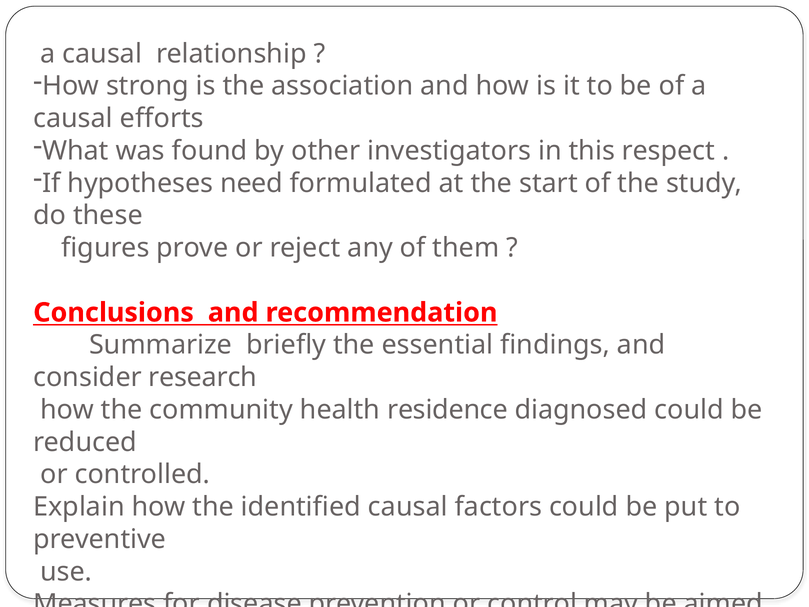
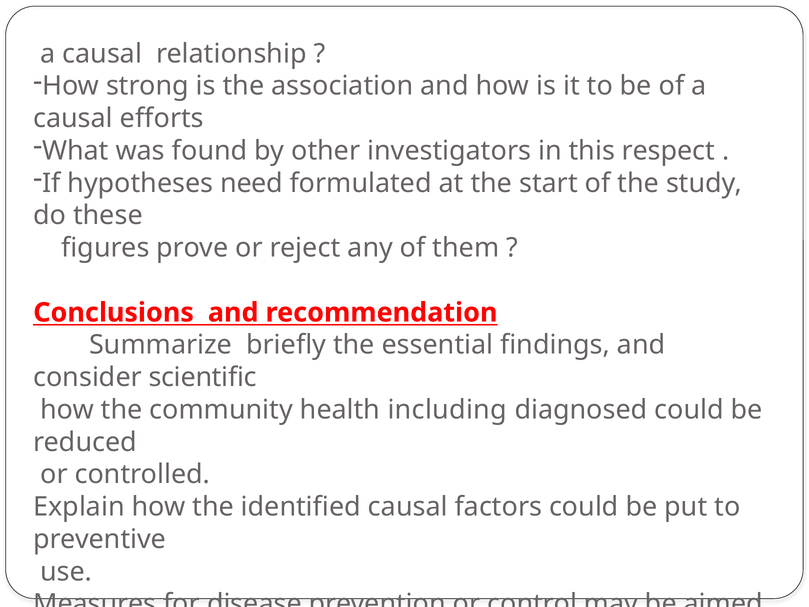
research: research -> scientific (203, 377)
residence: residence -> including (447, 410)
